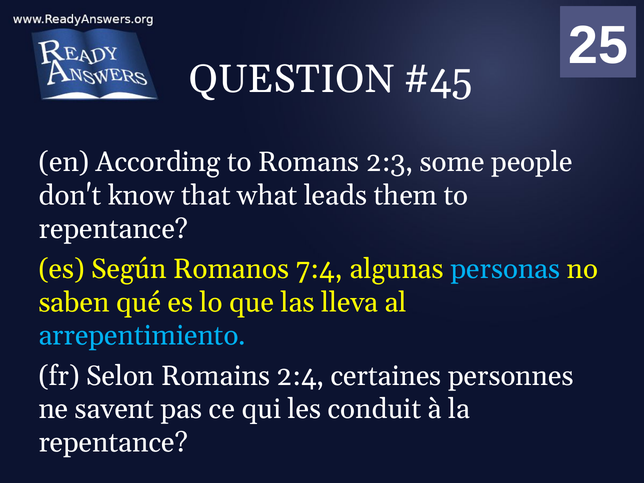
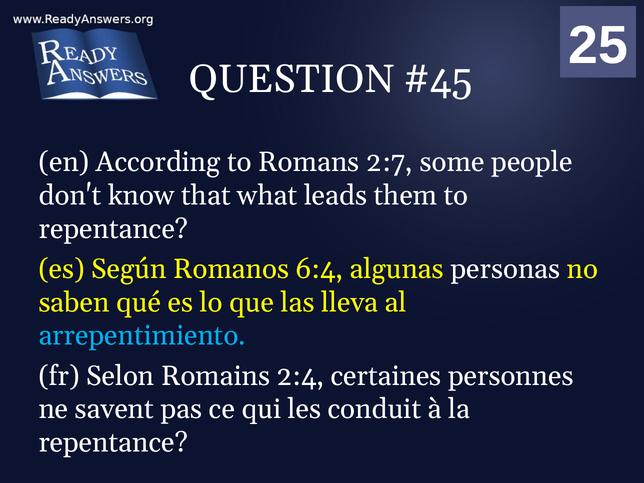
2:3: 2:3 -> 2:7 (390, 162)
7:4: 7:4 -> 6:4 (319, 269)
personas colour: light blue -> white (505, 269)
